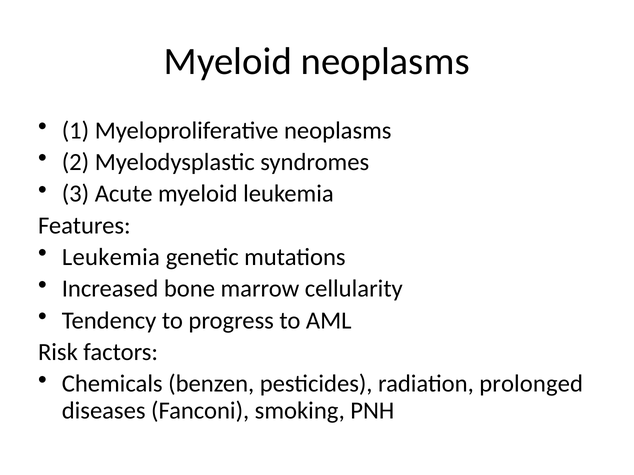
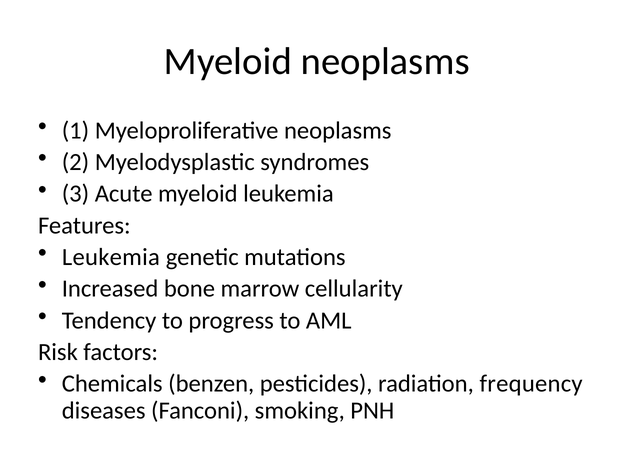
prolonged: prolonged -> frequency (531, 384)
